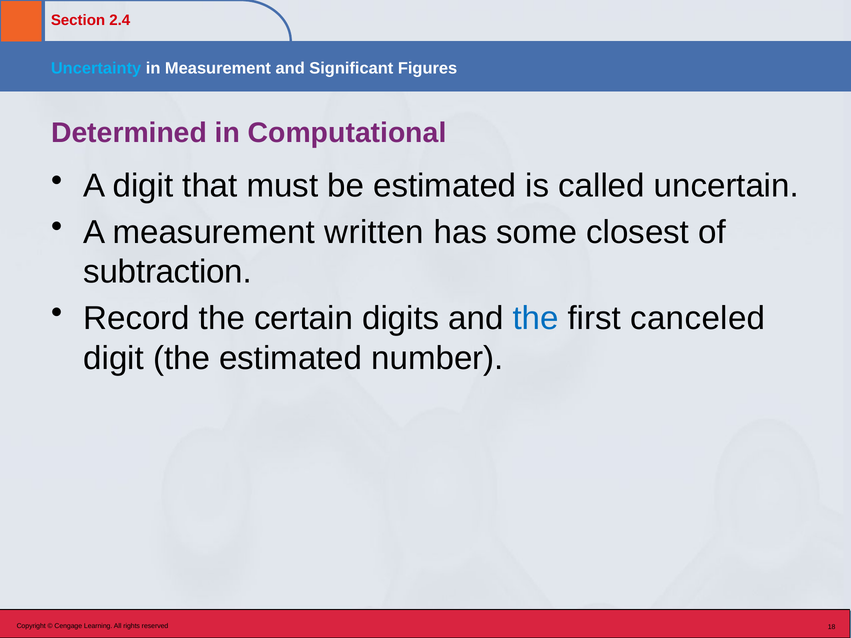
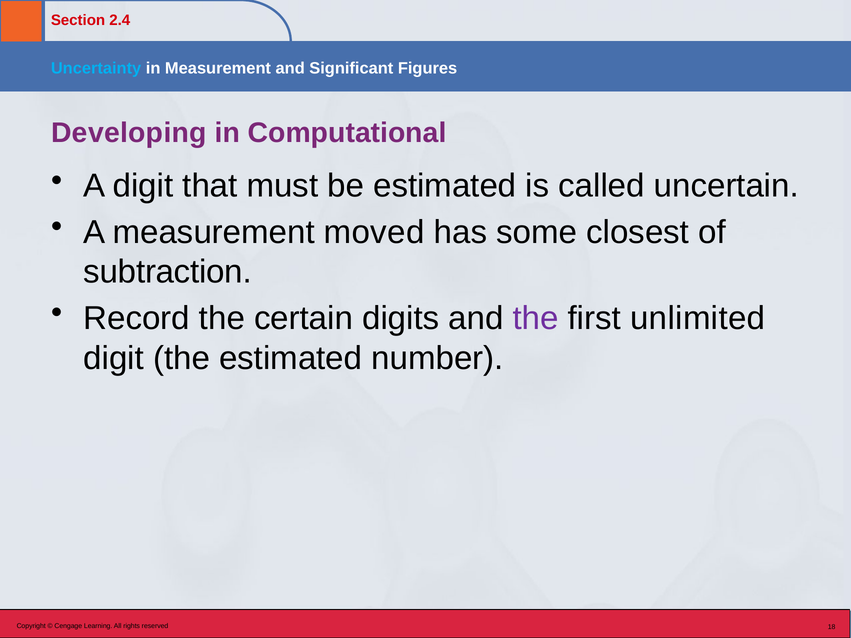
Determined: Determined -> Developing (129, 133)
written: written -> moved (374, 232)
the colour: blue -> purple (536, 318)
canceled: canceled -> unlimited (698, 318)
